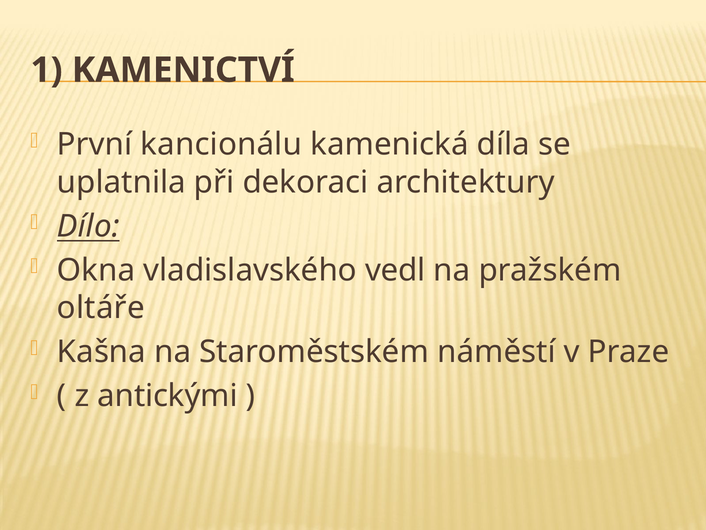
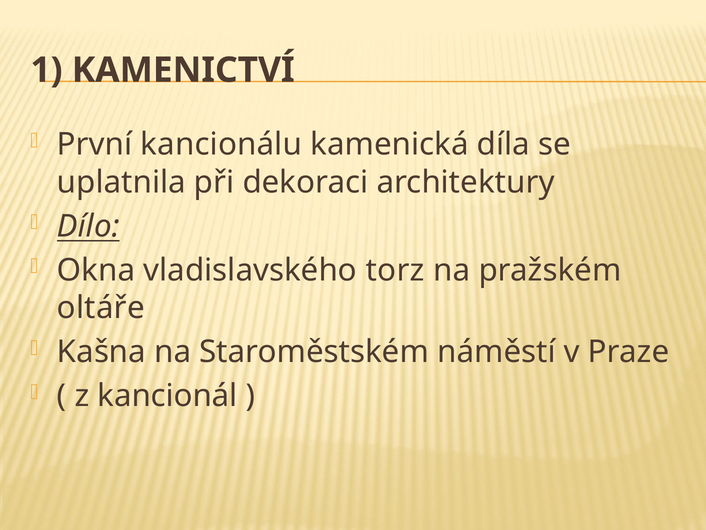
vedl: vedl -> torz (395, 270)
antickými: antickými -> kancionál (167, 396)
